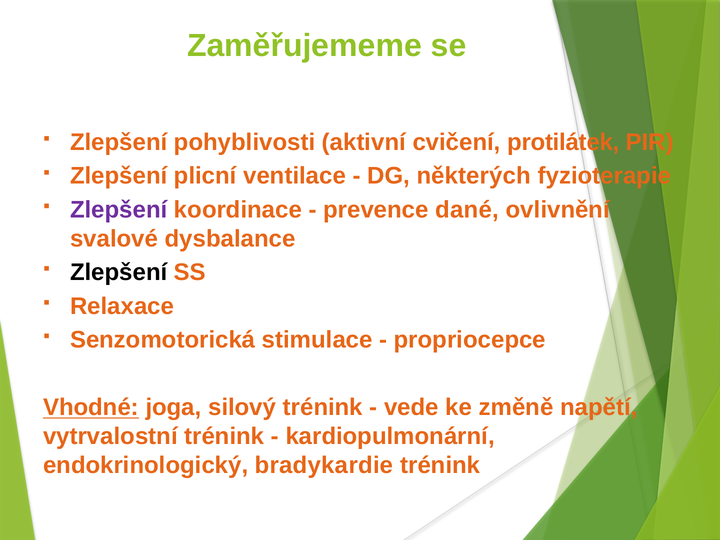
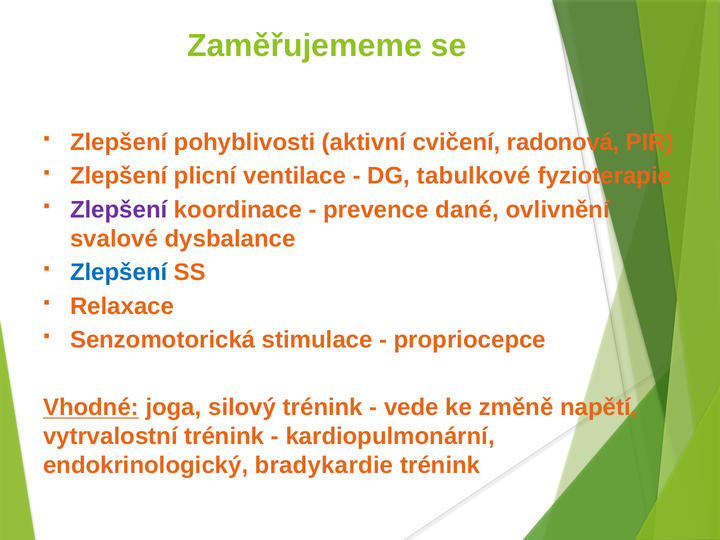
protilátek: protilátek -> radonová (563, 142)
některých: některých -> tabulkové (474, 176)
Zlepšení colour: black -> blue (119, 272)
